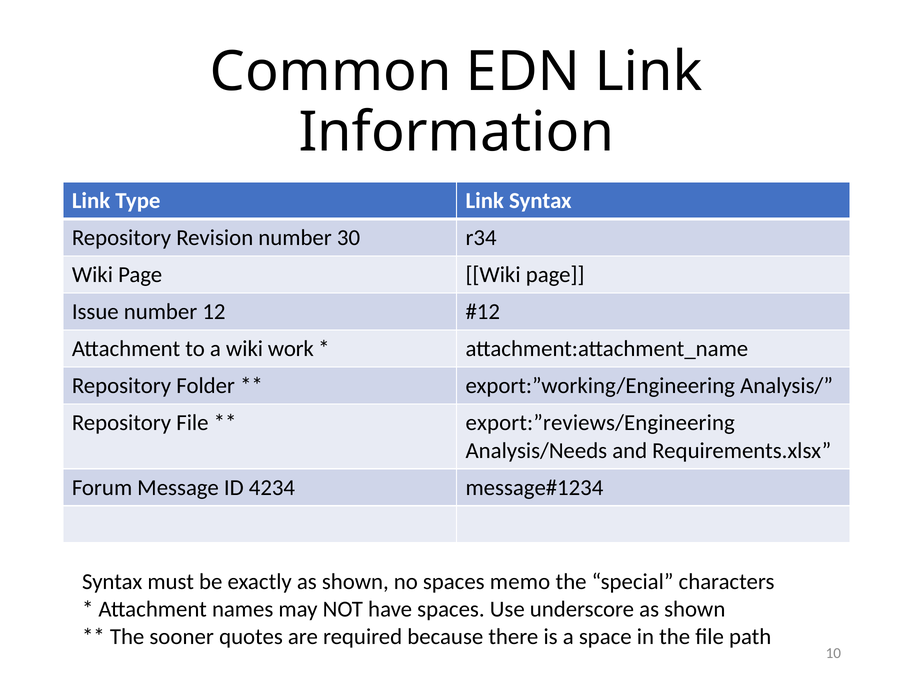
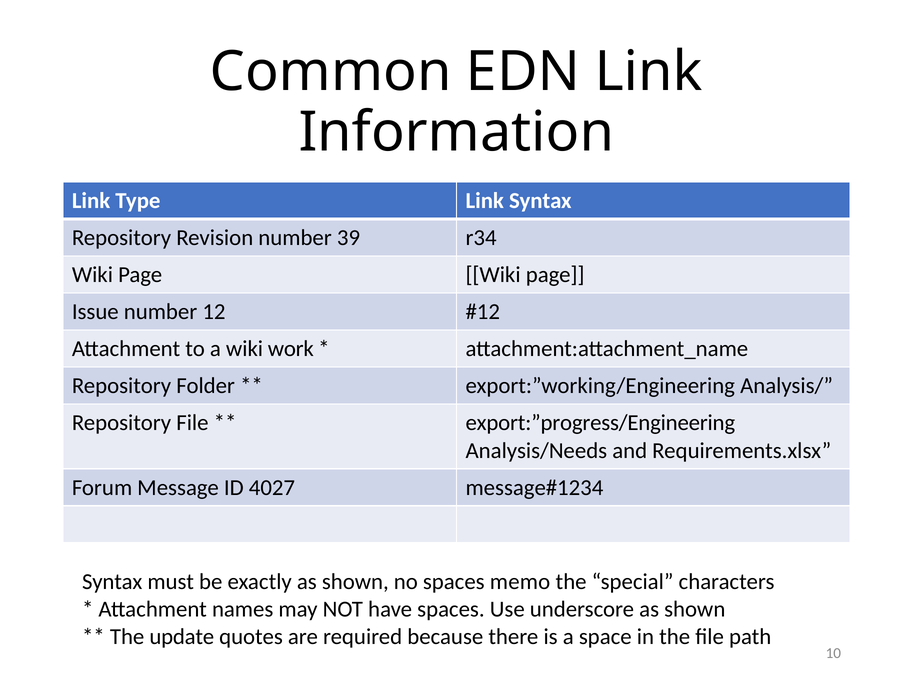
30: 30 -> 39 (349, 238)
export:”reviews/Engineering: export:”reviews/Engineering -> export:”progress/Engineering (600, 423)
4234: 4234 -> 4027 (272, 488)
sooner: sooner -> update (182, 637)
